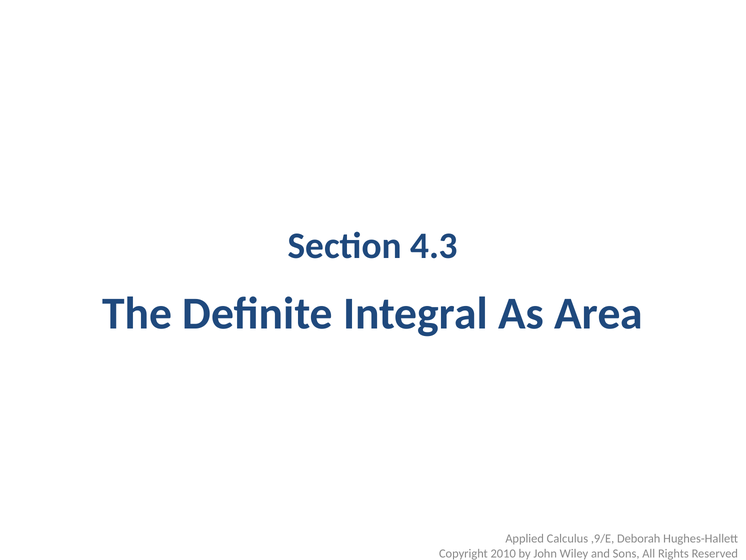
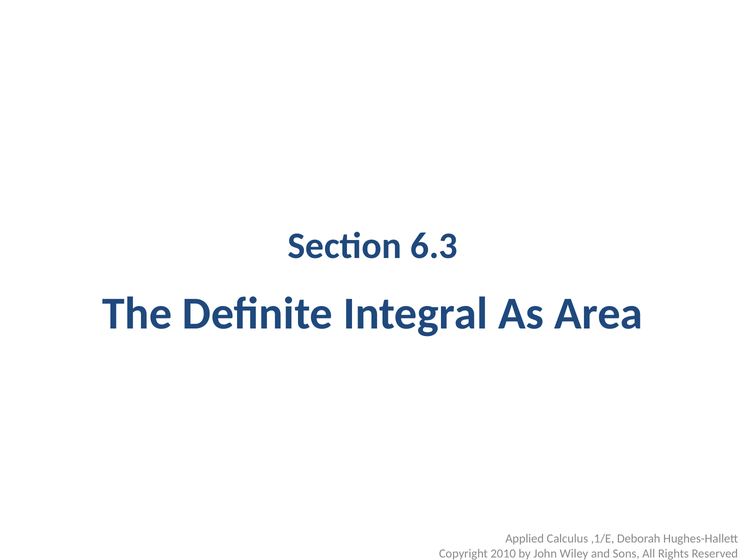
4.3: 4.3 -> 6.3 (434, 246)
,9/E: ,9/E -> ,1/E (603, 538)
